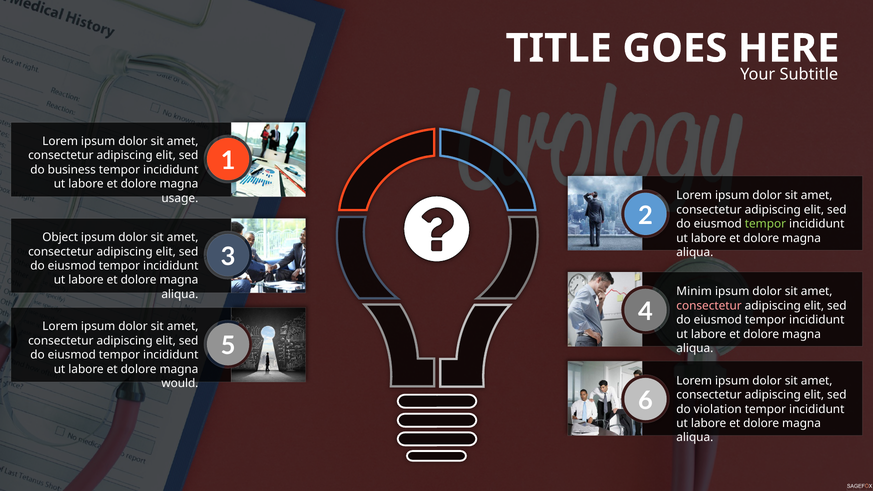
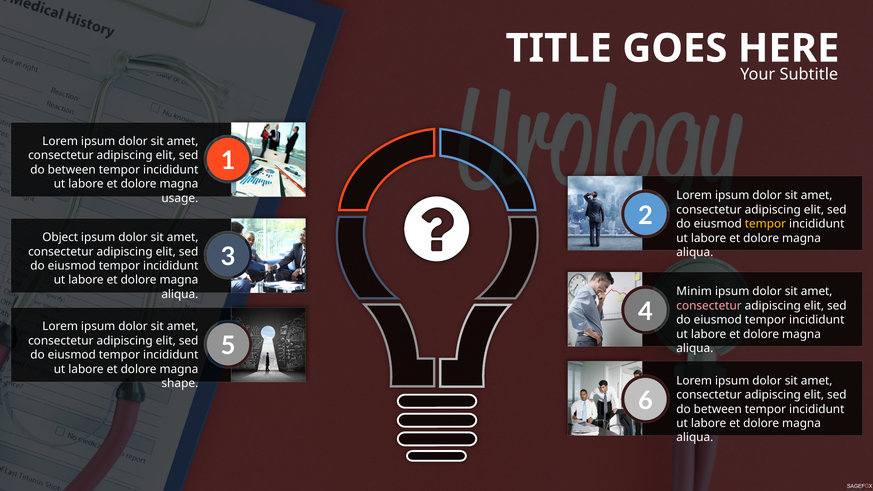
business: business -> between (72, 170)
tempor colour: light green -> yellow (765, 224)
would: would -> shape (180, 383)
violation: violation -> between (718, 409)
